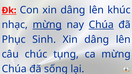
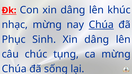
mừng underline: present -> none (47, 25)
